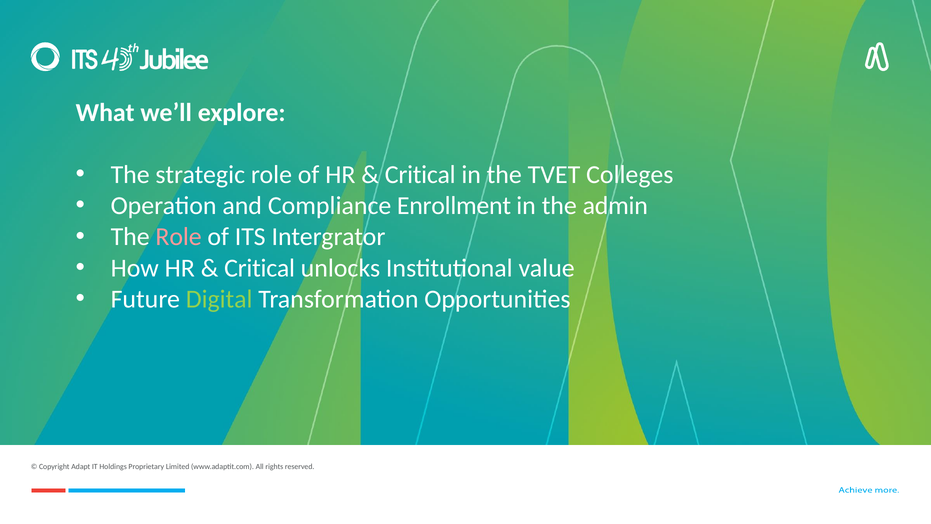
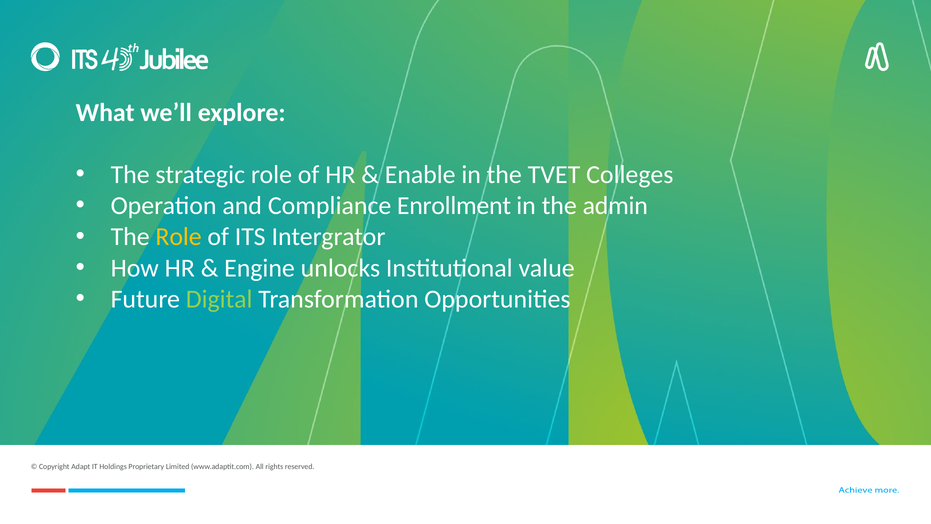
Critical: Critical -> Enable (420, 175)
Role colour: pink -> yellow (179, 237)
Critical: Critical -> Engine (259, 268)
